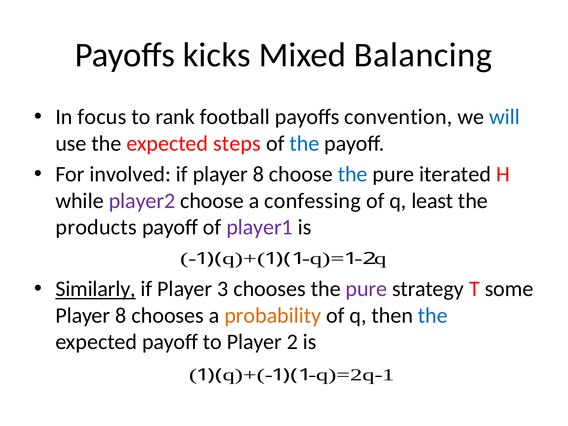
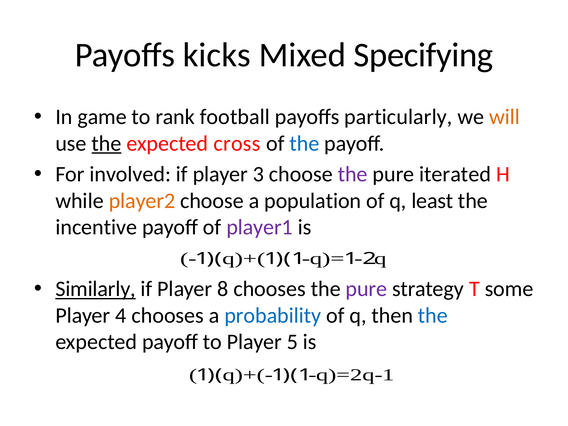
Balancing: Balancing -> Specifying (423, 55)
focus: focus -> game (102, 117)
convention: convention -> particularly (398, 117)
will colour: blue -> orange (504, 117)
the underline: none -> present (107, 143)
steps: steps -> cross (237, 143)
if player 8: 8 -> 3 (258, 174)
the colour: blue -> purple (353, 174)
player2 colour: purple -> orange (142, 201)
confessing: confessing -> population (313, 201)
products: products -> incentive (96, 227)
3: 3 -> 8 (223, 289)
8: 8 -> 4 (121, 315)
probability colour: orange -> blue (273, 315)
Player 2: 2 -> 5 (292, 342)
